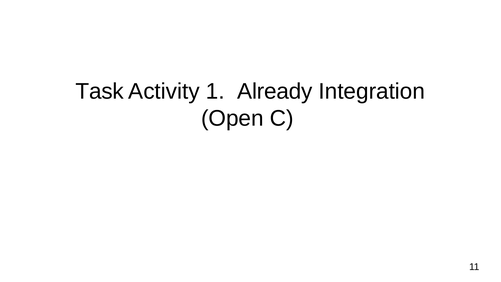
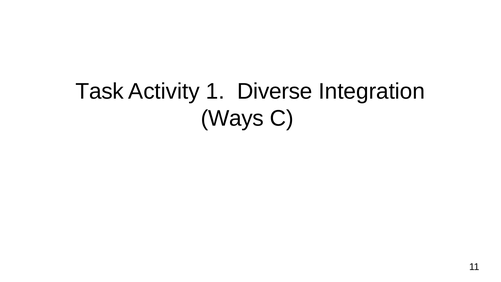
Already: Already -> Diverse (275, 91)
Open: Open -> Ways (232, 118)
